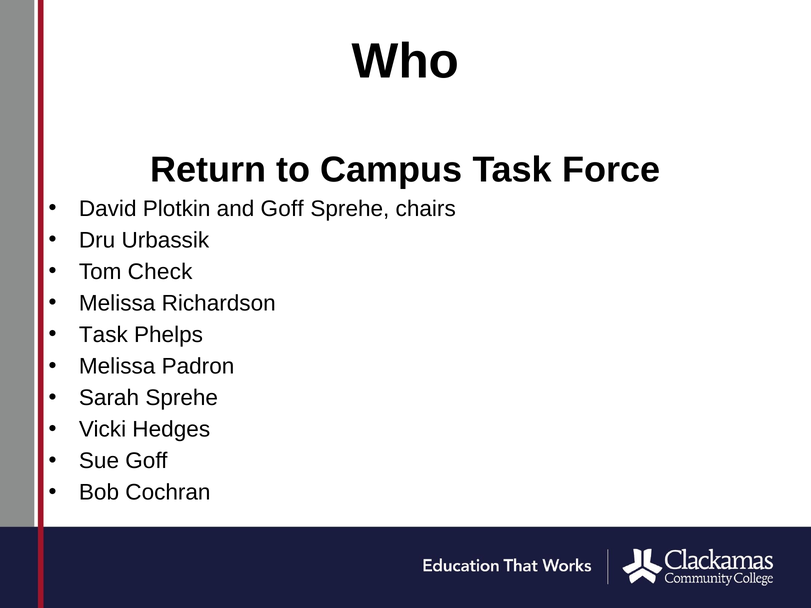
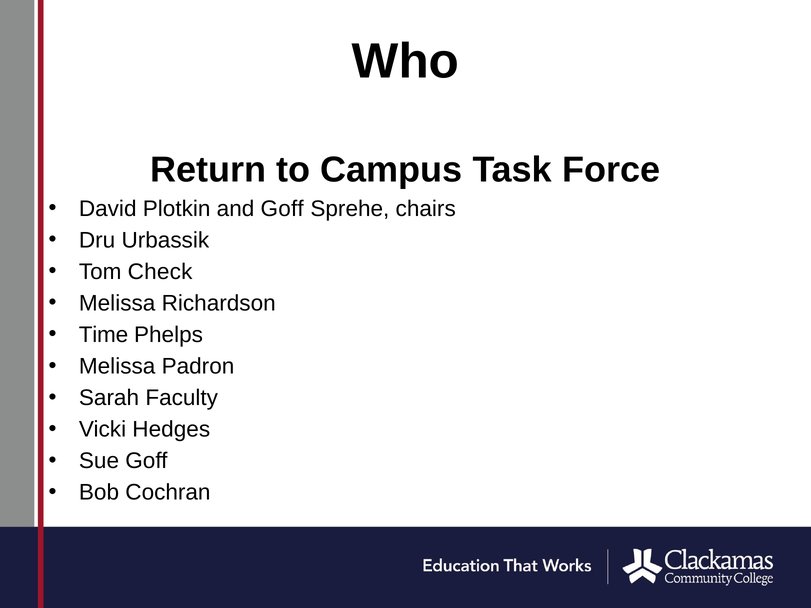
Task: Task -> Time (103, 335)
Sarah Sprehe: Sprehe -> Faculty (182, 398)
